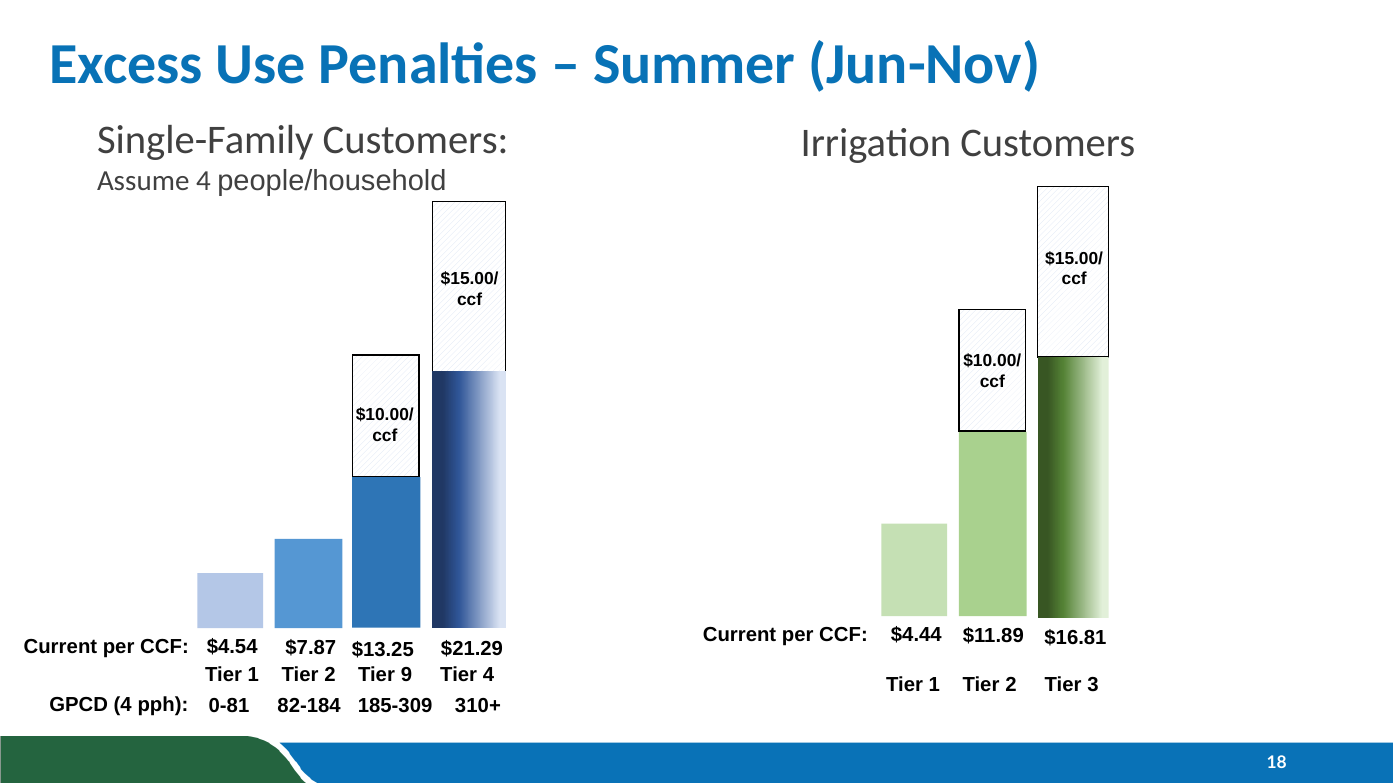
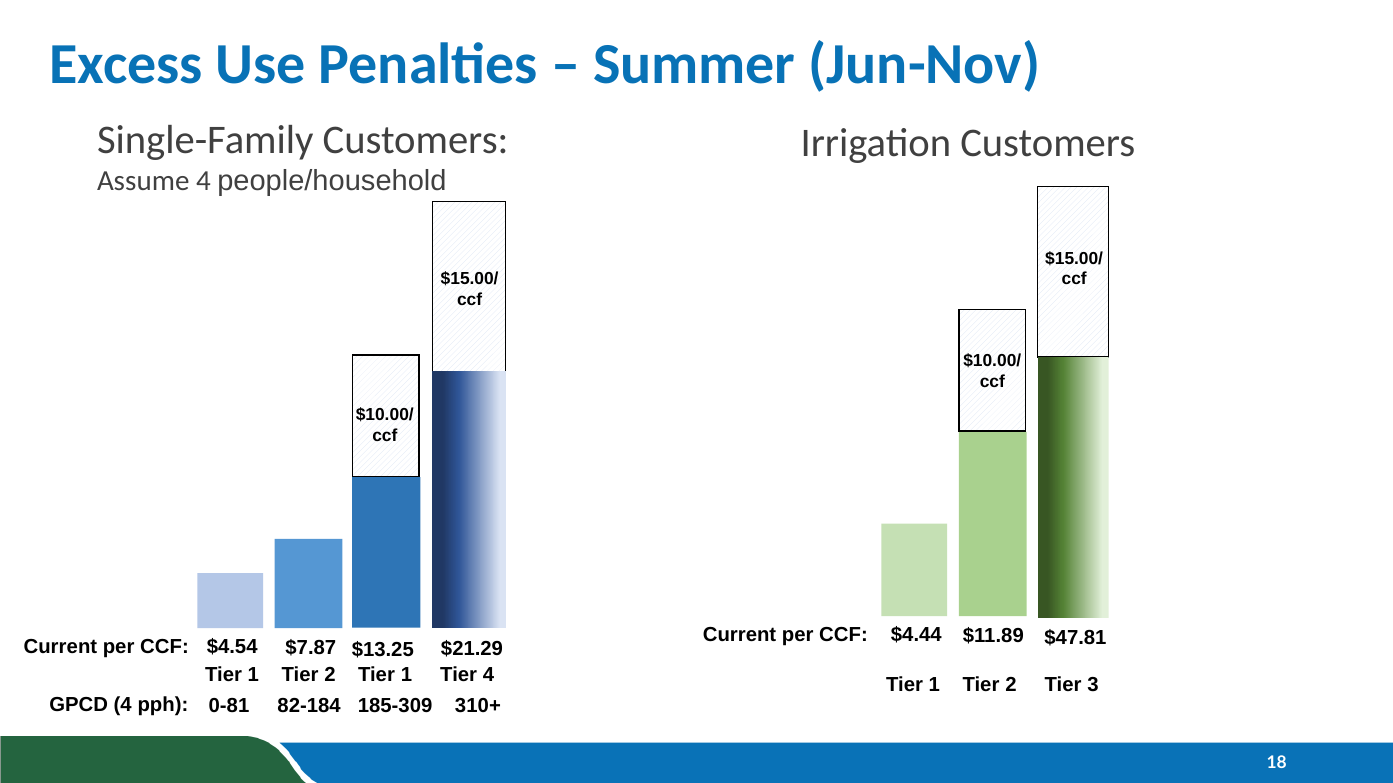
$16.81: $16.81 -> $47.81 (1075, 639)
2 Tier 9: 9 -> 1 (406, 675)
